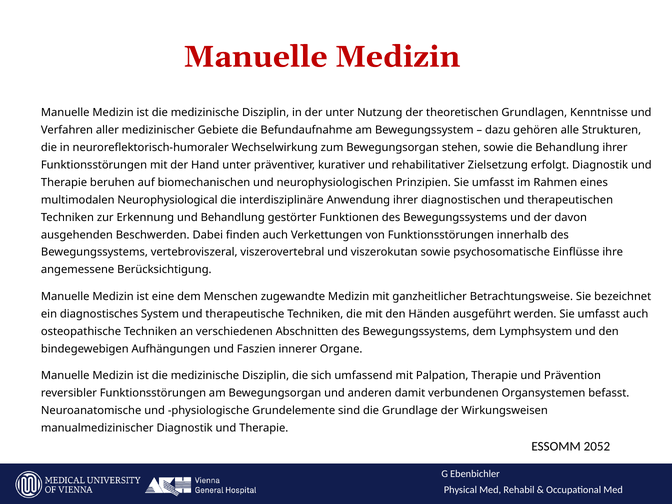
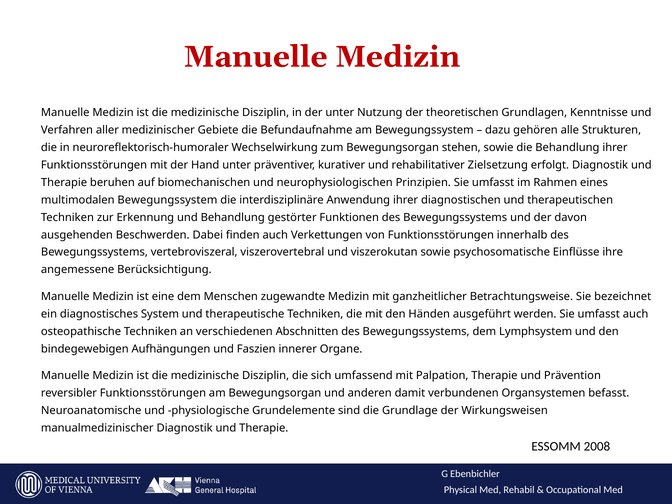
multimodalen Neurophysiological: Neurophysiological -> Bewegungssystem (167, 200)
2052: 2052 -> 2008 (597, 447)
